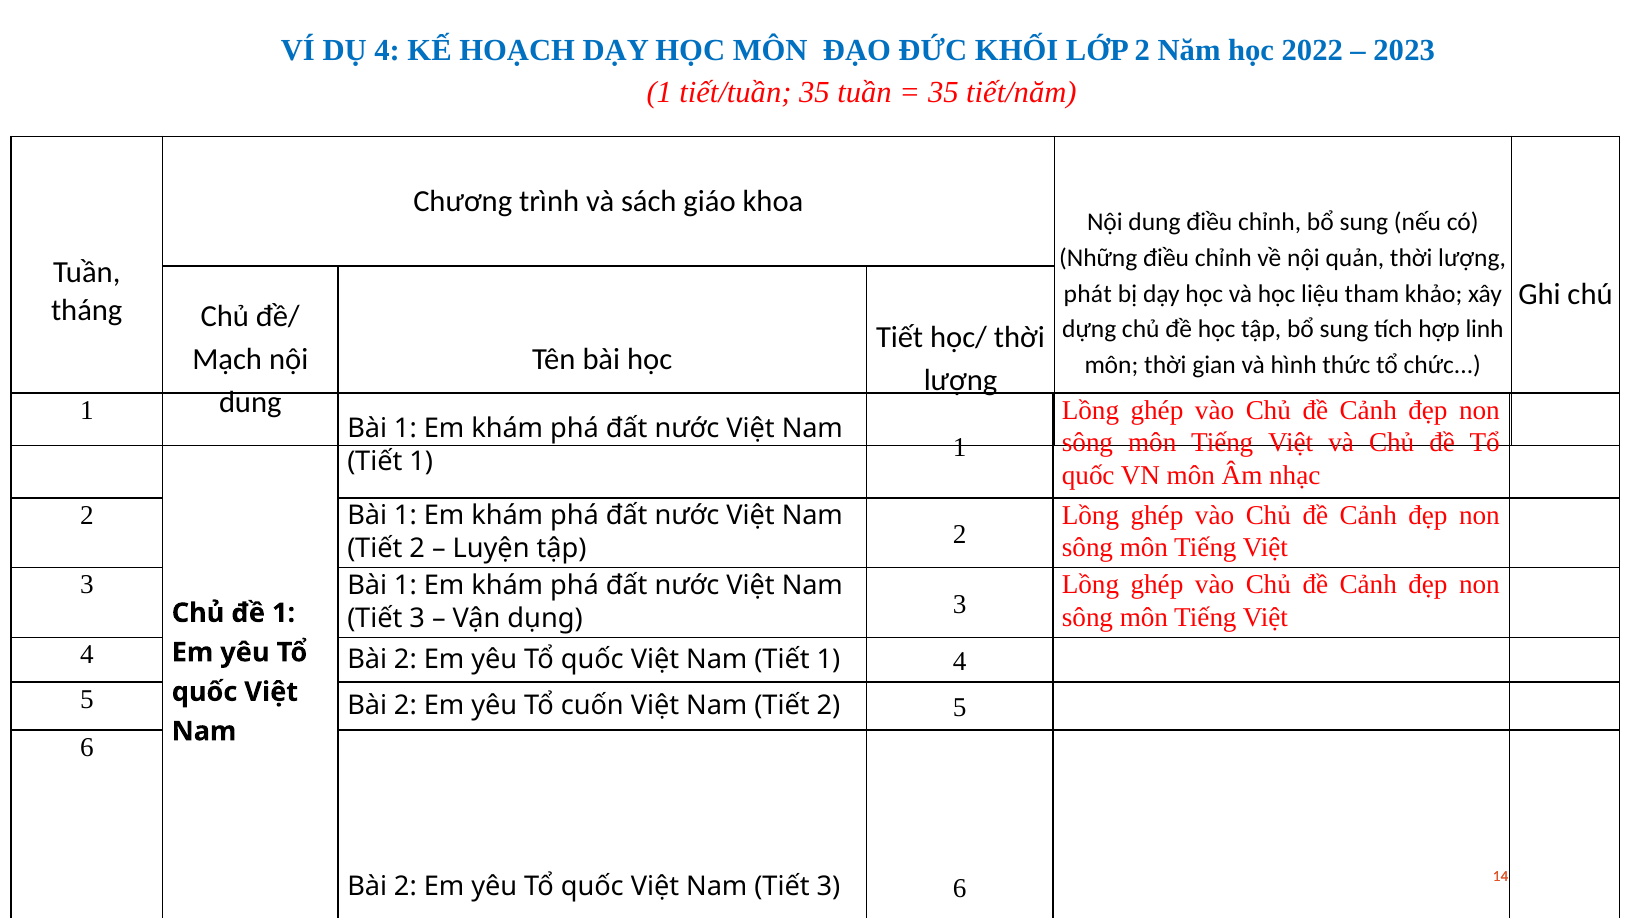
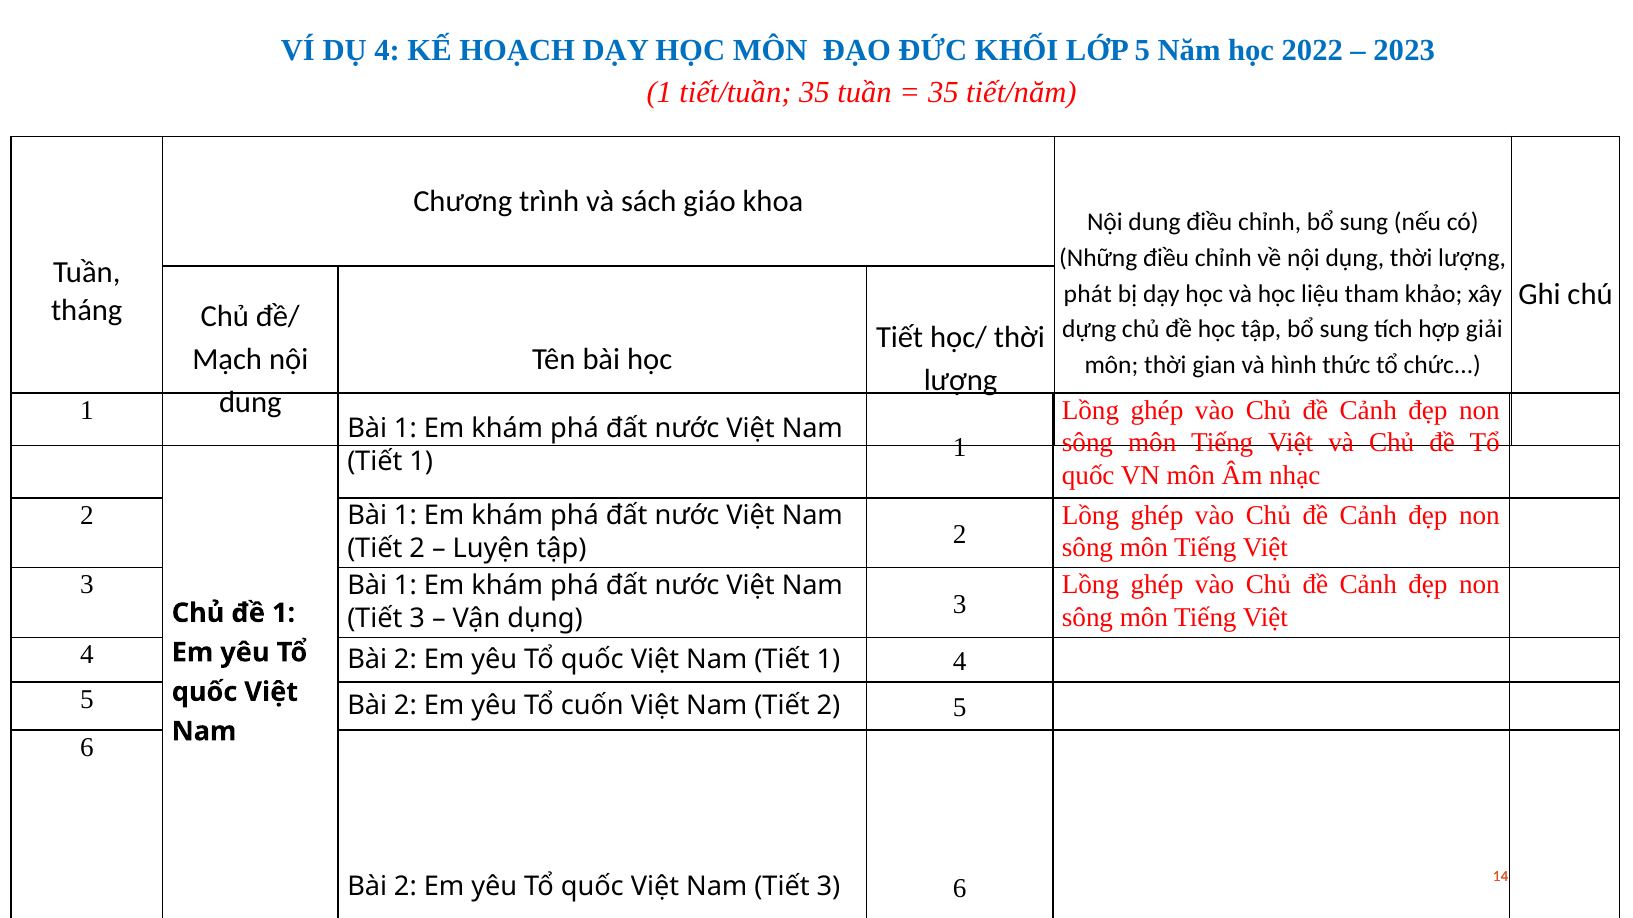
LỚP 2: 2 -> 5 (1142, 50)
quản: quản -> dụng (1355, 258)
linh: linh -> giải (1484, 330)
